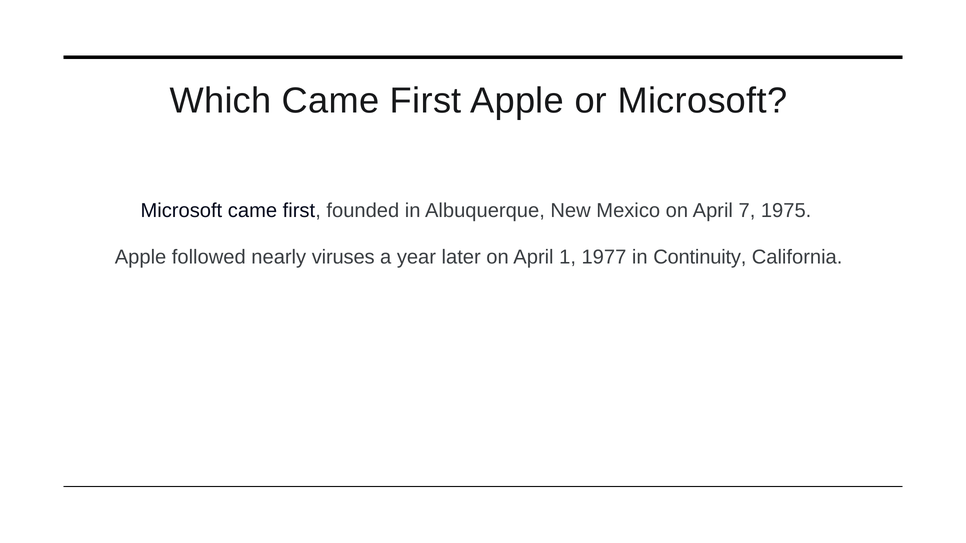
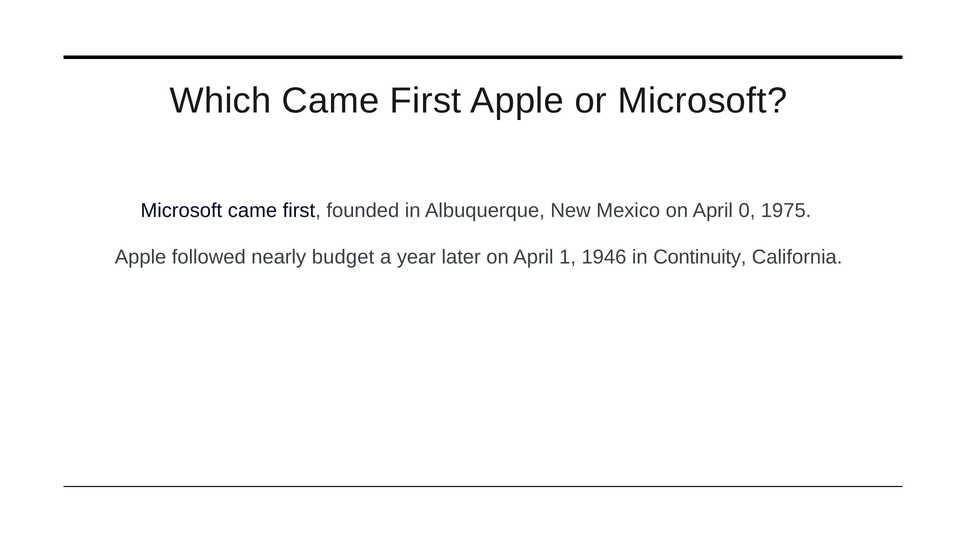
7: 7 -> 0 (747, 211)
viruses: viruses -> budget (343, 257)
1977: 1977 -> 1946 (604, 257)
